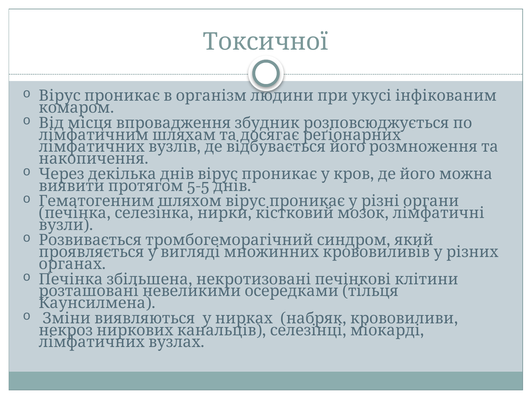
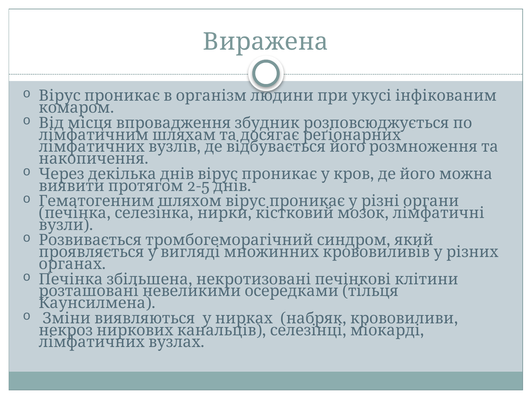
Токсичної: Токсичної -> Виражена (266, 42)
5-5: 5-5 -> 2-5 (198, 186)
